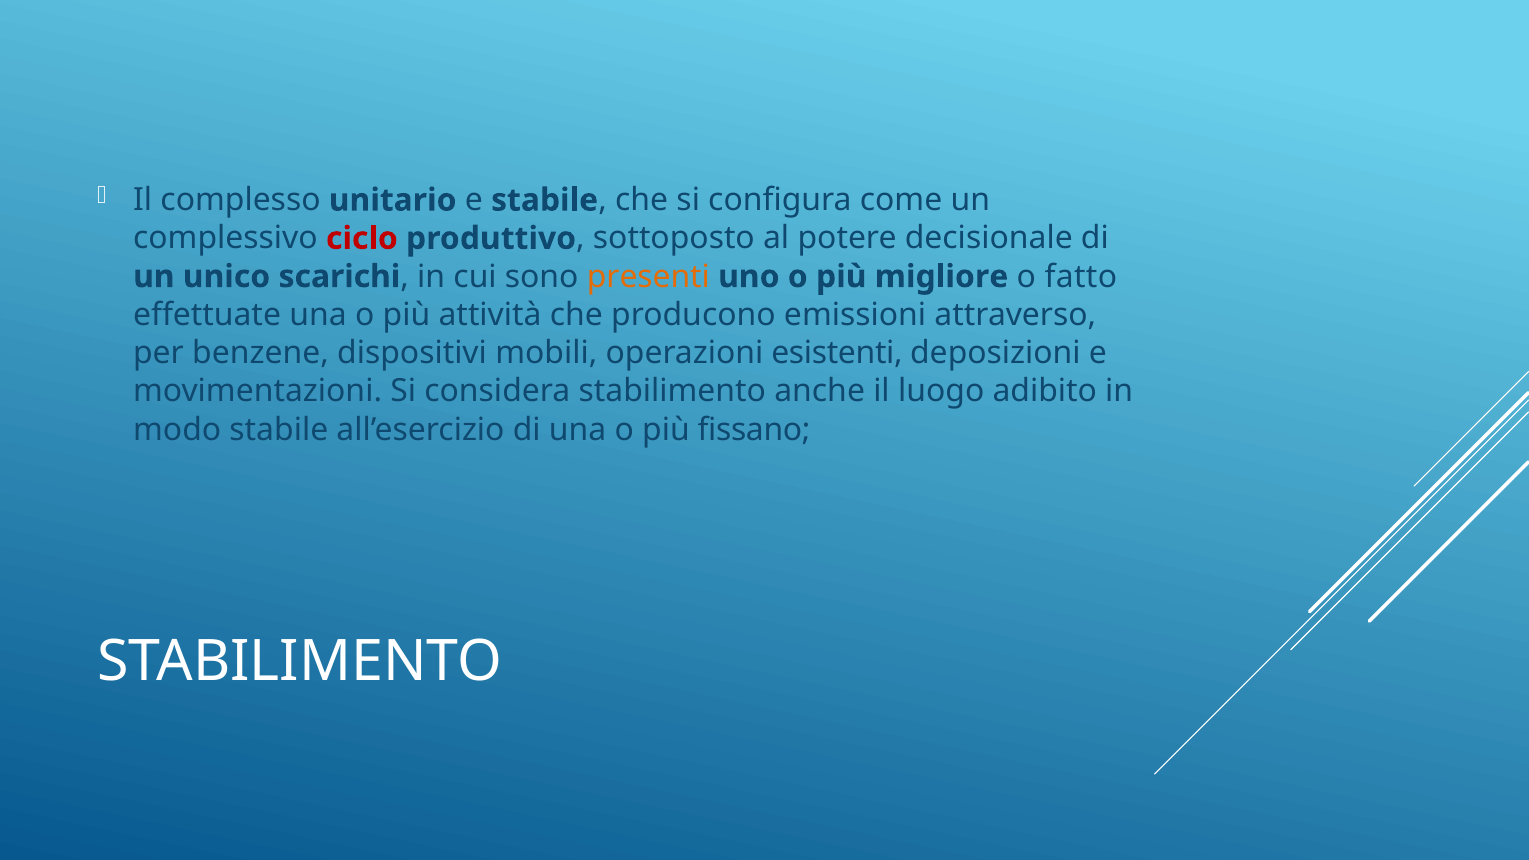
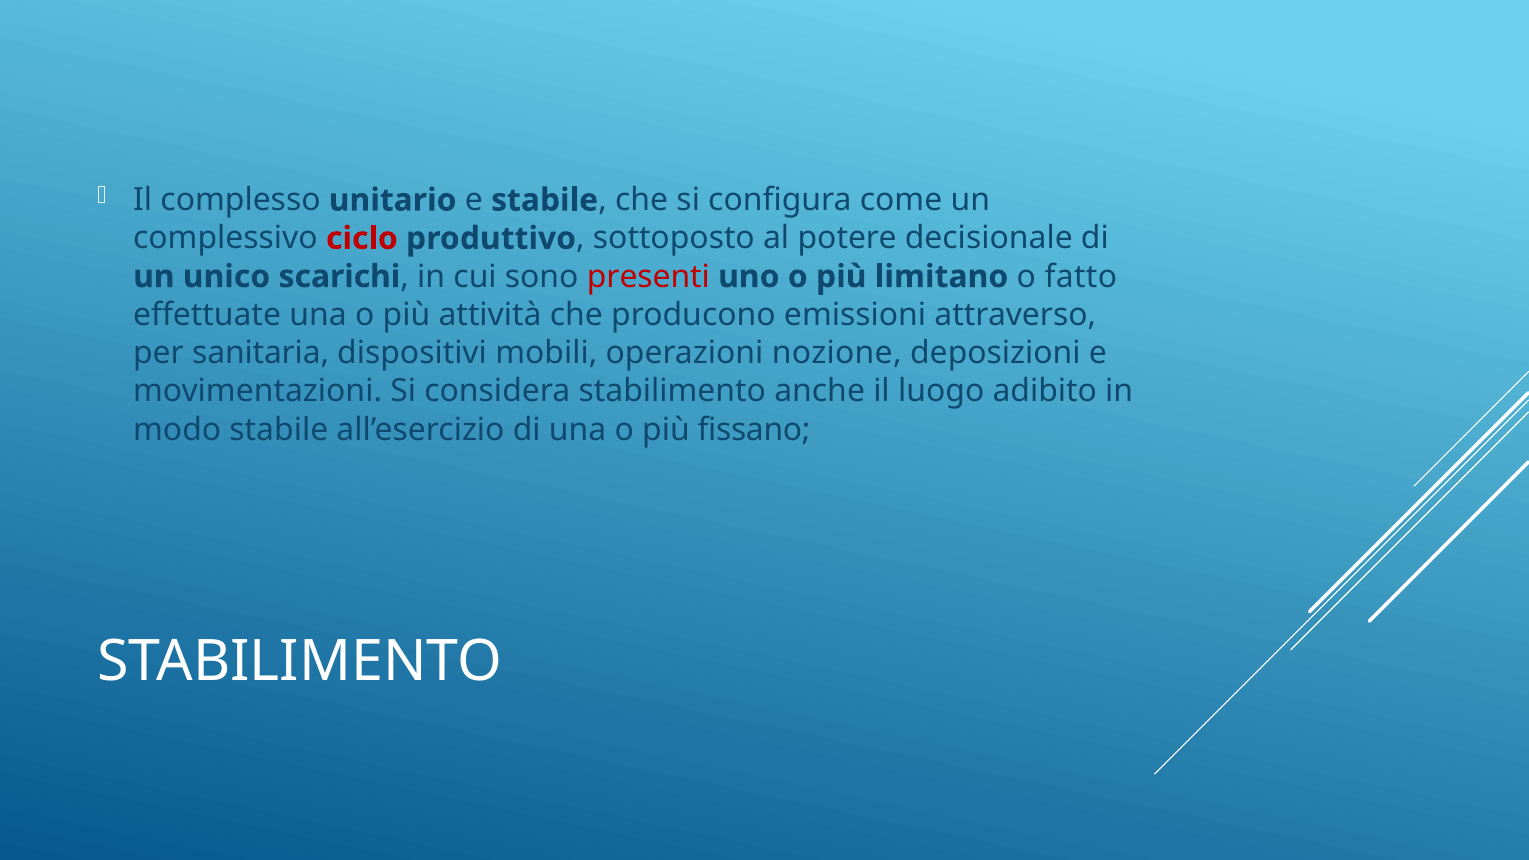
presenti colour: orange -> red (648, 277)
migliore: migliore -> limitano (942, 277)
benzene: benzene -> sanitaria (261, 353)
esistenti: esistenti -> nozione (837, 353)
